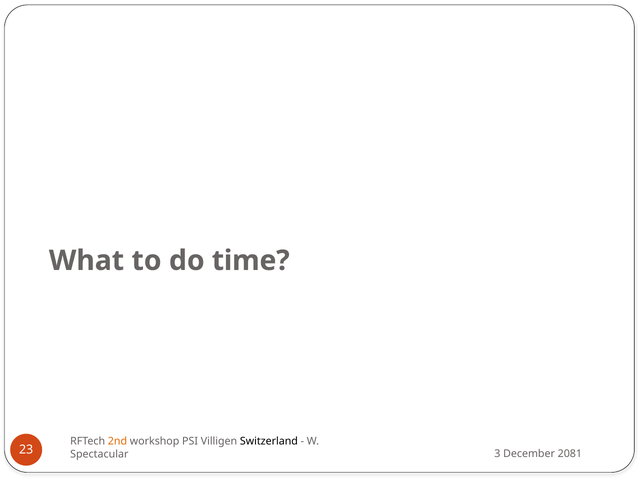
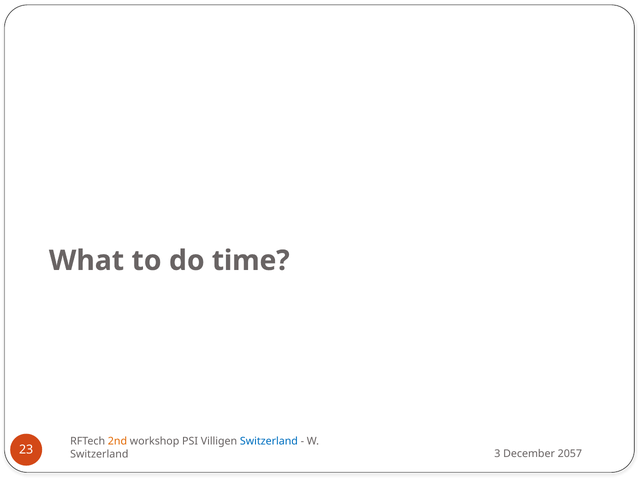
Switzerland colour: black -> blue (269, 442)
2081: 2081 -> 2057 (570, 454)
Spectacular: Spectacular -> Switzerland (99, 454)
